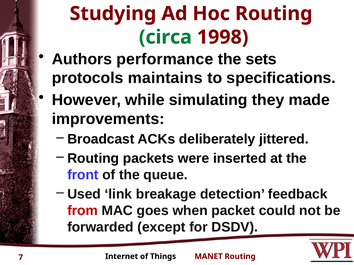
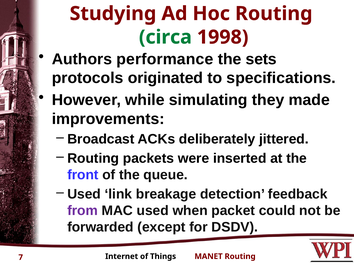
maintains: maintains -> originated (165, 78)
from colour: red -> purple (83, 211)
MAC goes: goes -> used (153, 211)
